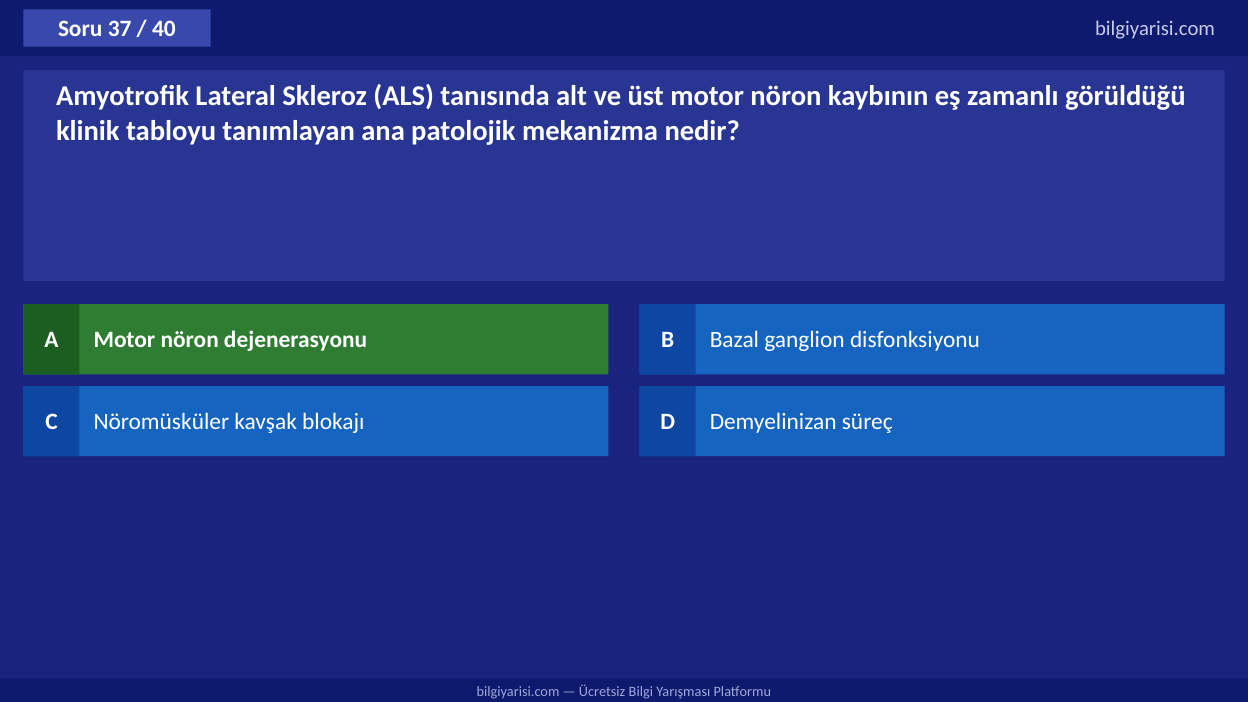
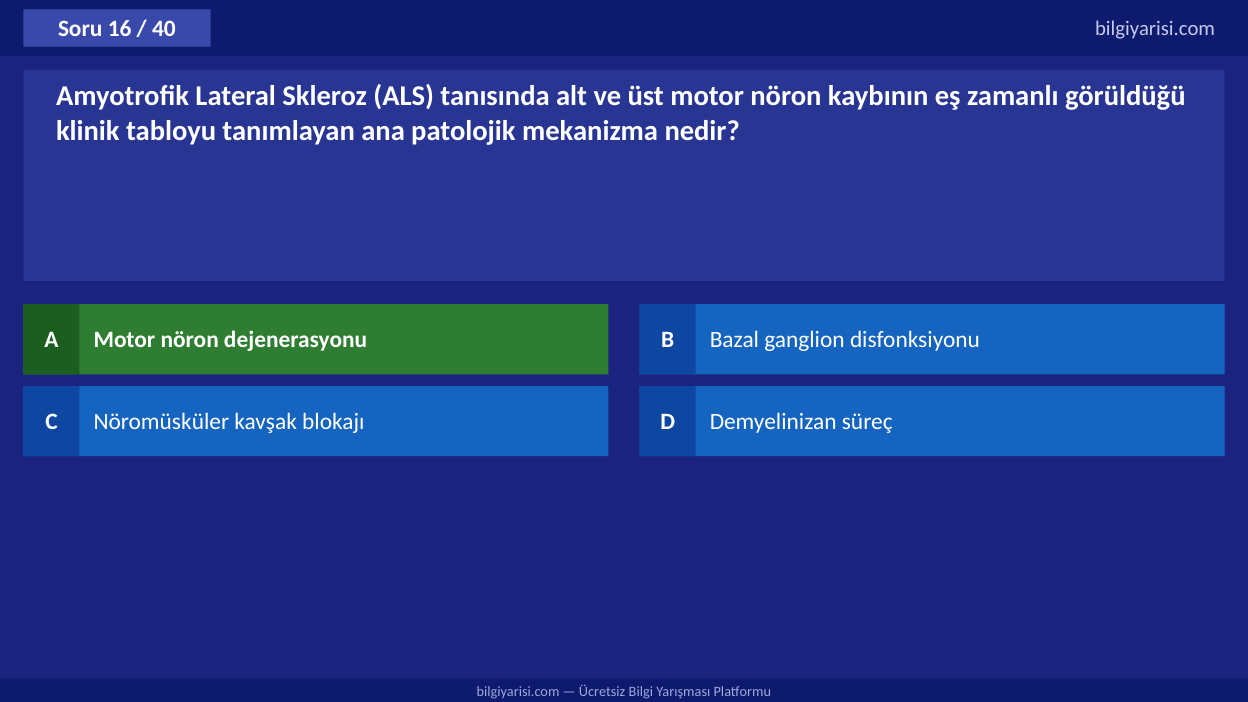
37: 37 -> 16 (120, 29)
